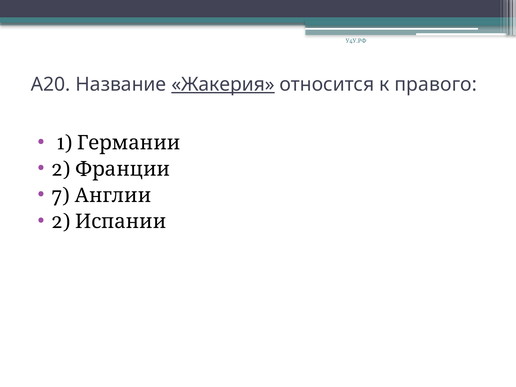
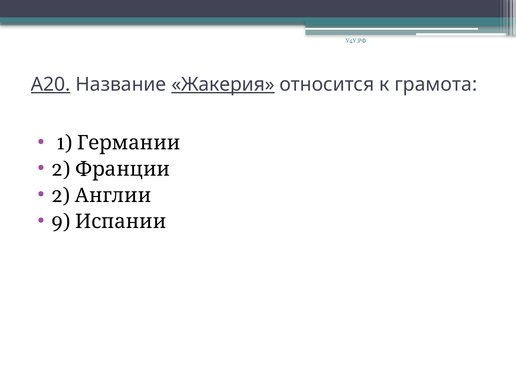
А20 underline: none -> present (51, 84)
правого: правого -> грамота (436, 84)
7: 7 -> 2 (61, 195)
2: 2 -> 9 (61, 222)
